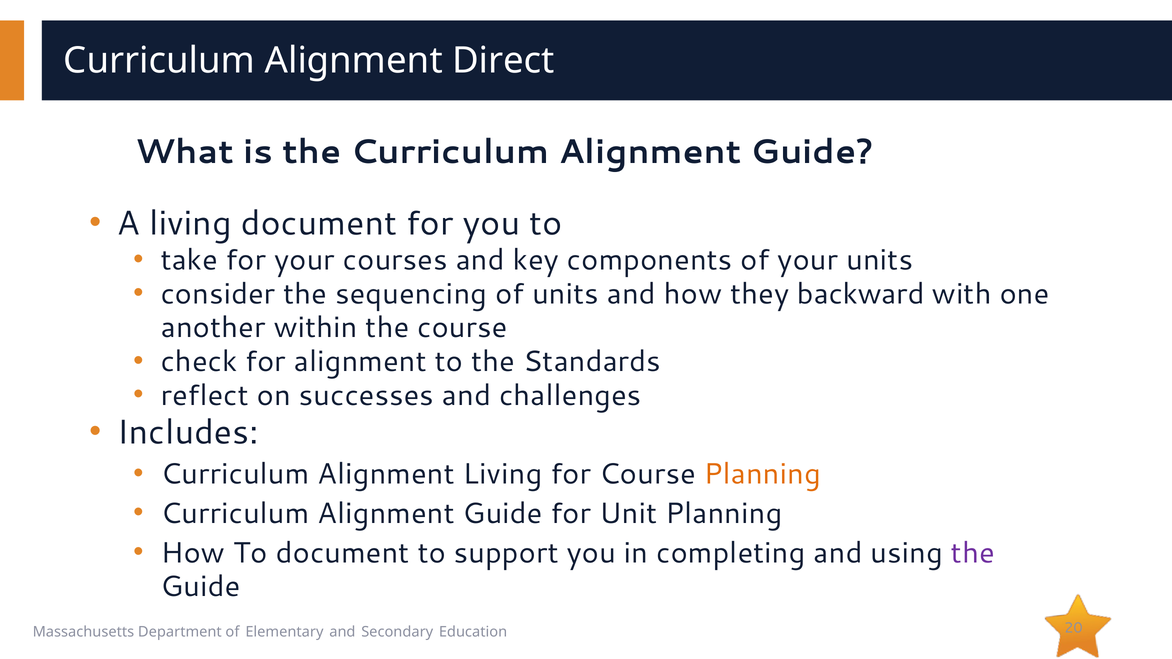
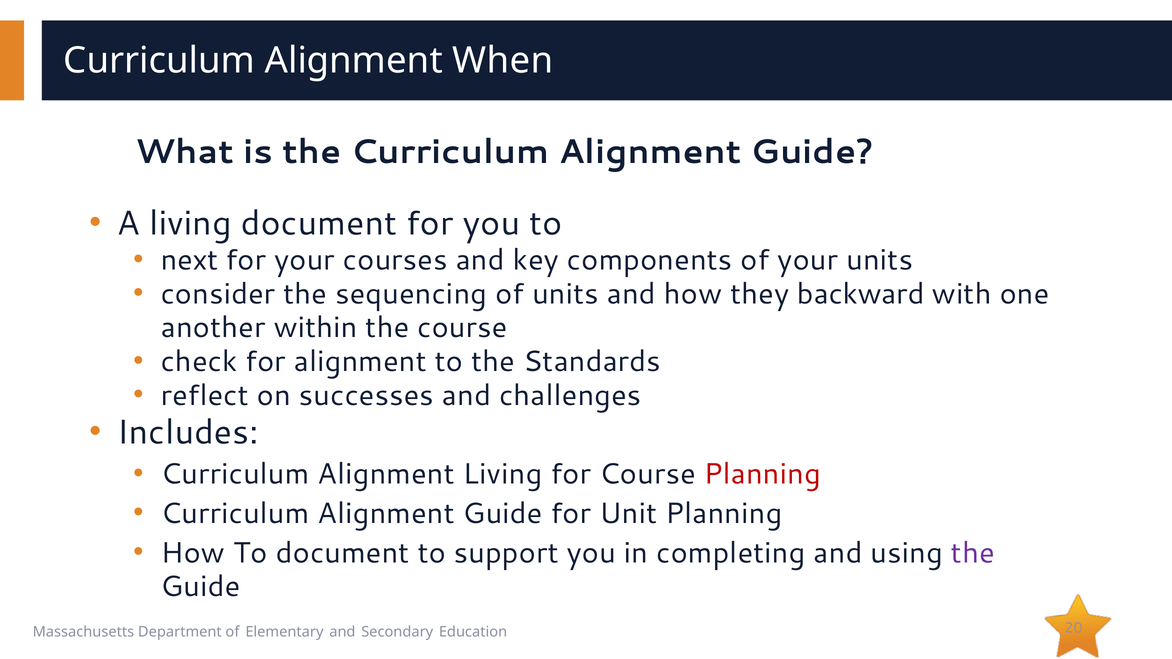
Direct: Direct -> When (503, 61)
take: take -> next (189, 260)
Planning colour: orange -> red (762, 474)
